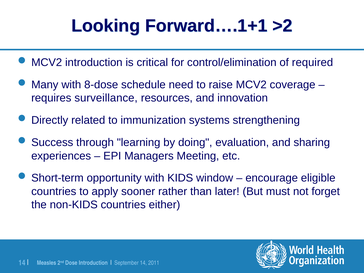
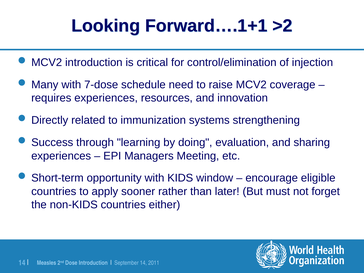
required: required -> injection (312, 62)
8-dose: 8-dose -> 7-dose (101, 85)
requires surveillance: surveillance -> experiences (106, 98)
